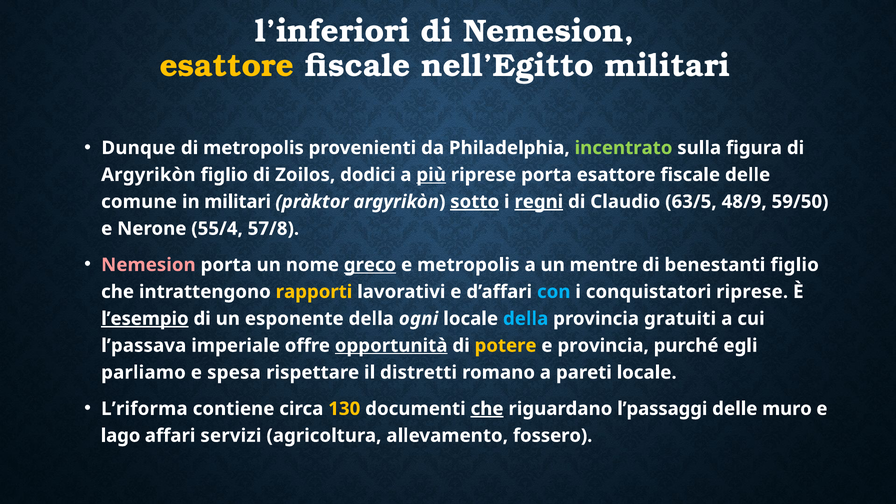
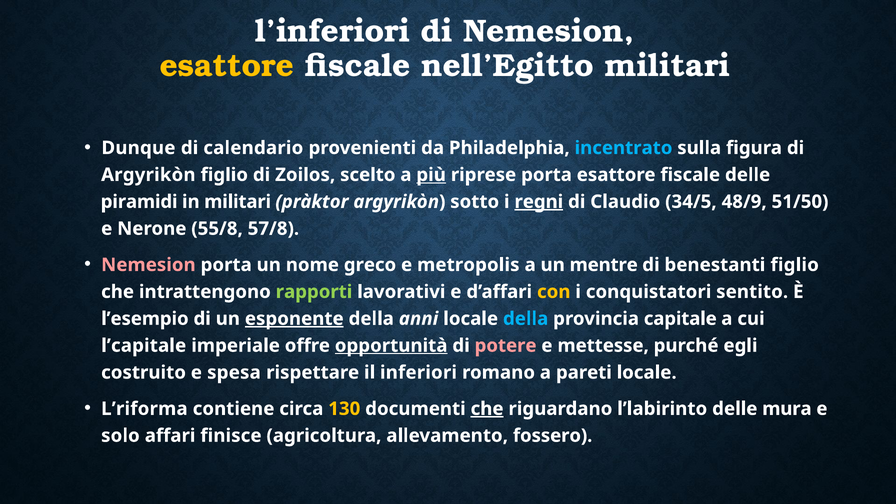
di metropolis: metropolis -> calendario (253, 148)
incentrato colour: light green -> light blue (624, 148)
dodici: dodici -> scelto (368, 175)
comune: comune -> piramidi (139, 202)
sotto underline: present -> none (475, 202)
63/5: 63/5 -> 34/5 (691, 202)
59/50: 59/50 -> 51/50 (800, 202)
55/4: 55/4 -> 55/8 (217, 229)
greco underline: present -> none (370, 265)
rapporti colour: yellow -> light green (314, 292)
con colour: light blue -> yellow (554, 292)
conquistatori riprese: riprese -> sentito (752, 292)
l’esempio underline: present -> none (145, 319)
esponente underline: none -> present (294, 319)
ogni: ogni -> anni (419, 319)
gratuiti: gratuiti -> capitale (680, 319)
l’passava: l’passava -> l’capitale (144, 346)
potere colour: yellow -> pink (506, 346)
e provincia: provincia -> mettesse (603, 346)
parliamo: parliamo -> costruito (144, 373)
distretti: distretti -> inferiori (418, 373)
l’passaggi: l’passaggi -> l’labirinto (662, 409)
muro: muro -> mura (787, 409)
lago: lago -> solo (120, 436)
servizi: servizi -> finisce (231, 436)
